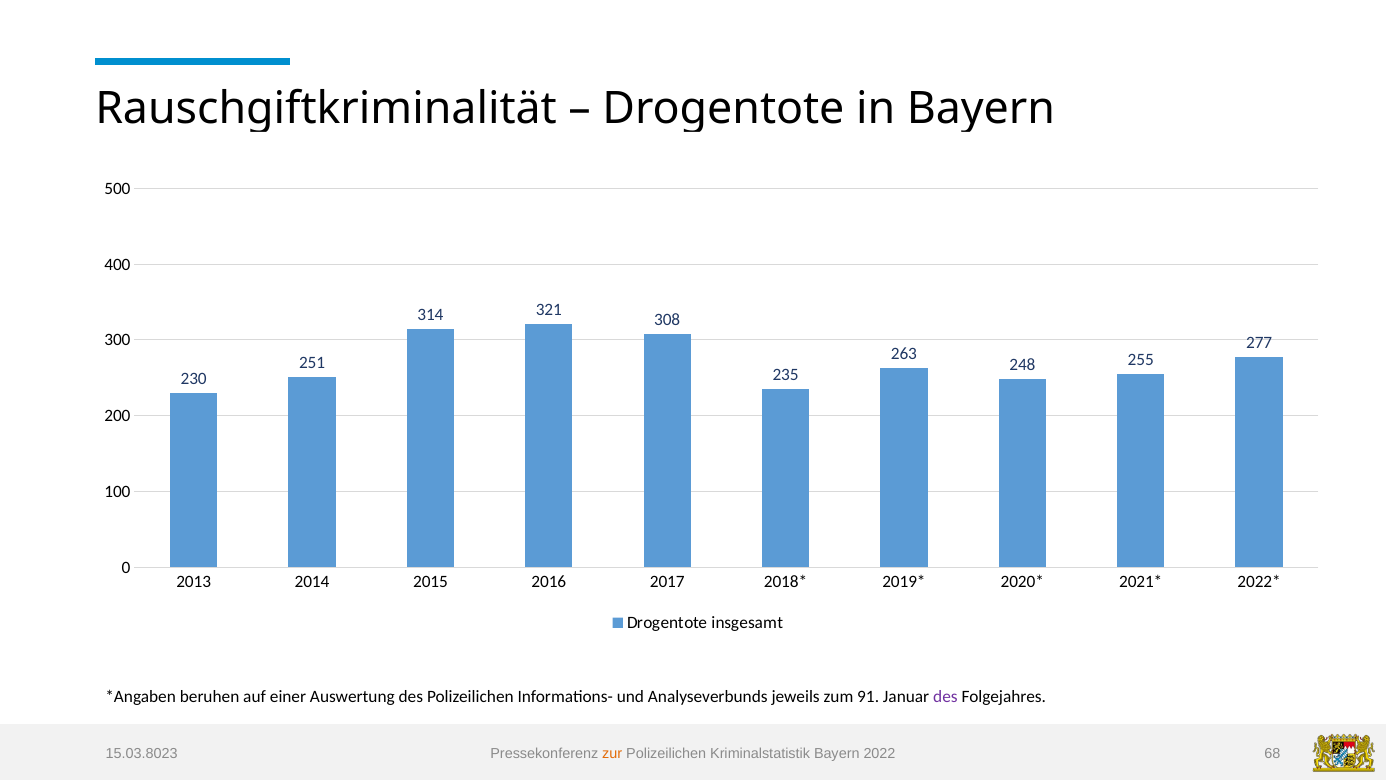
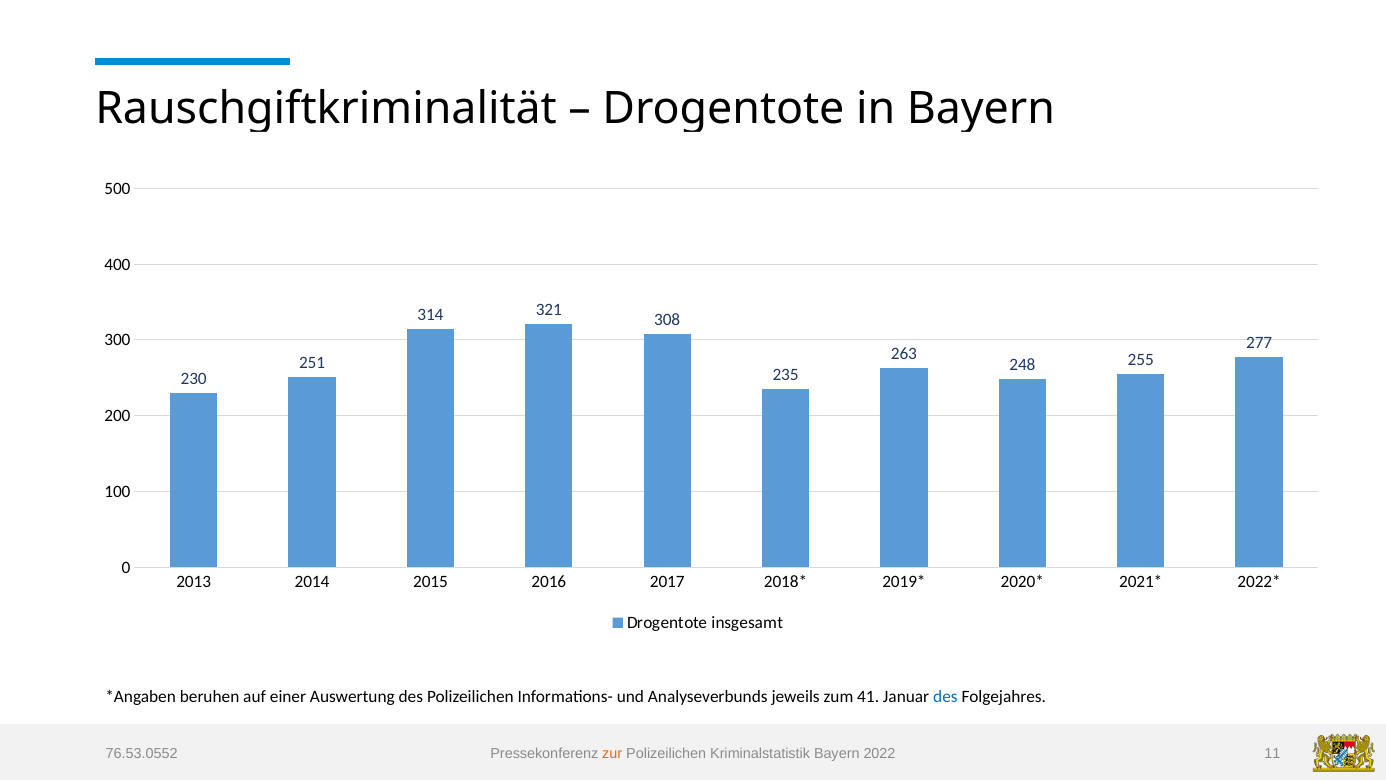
91: 91 -> 41 (868, 696)
des colour: purple -> blue (945, 696)
15.03.8023: 15.03.8023 -> 76.53.0552 (142, 753)
68: 68 -> 11 (1272, 753)
